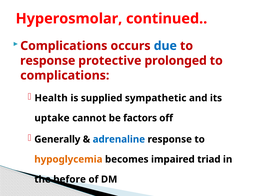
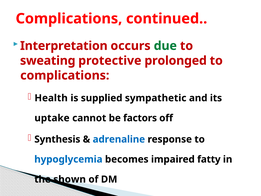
Hyperosmolar: Hyperosmolar -> Complications (69, 19)
Complications: Complications -> Interpretation (64, 46)
due colour: blue -> green (165, 46)
response: response -> sweating (48, 61)
Generally: Generally -> Synthesis (57, 139)
hypoglycemia colour: orange -> blue (68, 159)
triad: triad -> fatty (209, 159)
before: before -> shown (70, 179)
